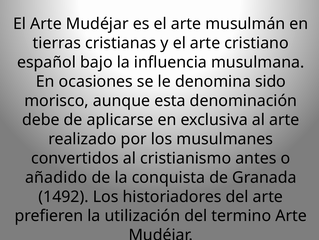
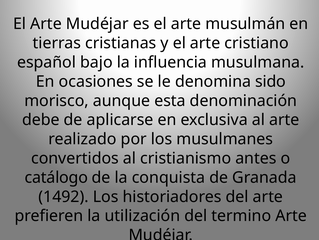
añadido: añadido -> catálogo (56, 177)
